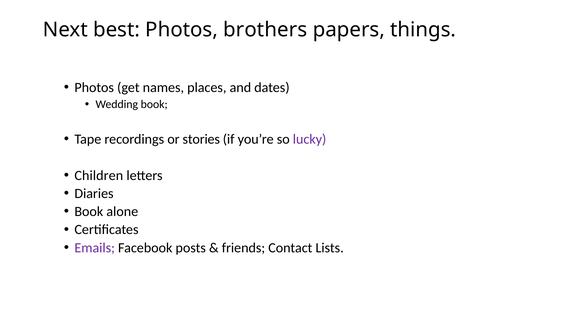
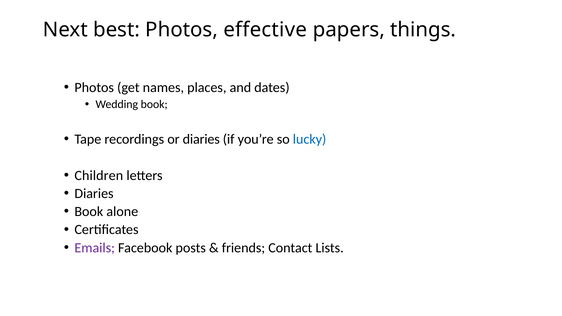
brothers: brothers -> effective (265, 30)
or stories: stories -> diaries (201, 139)
lucky colour: purple -> blue (310, 139)
